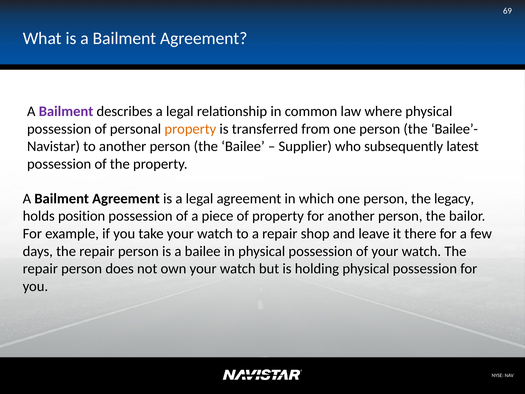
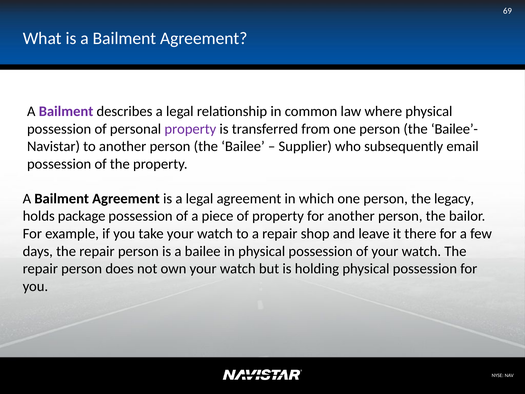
property colour: orange -> purple (190, 129)
latest: latest -> email (463, 146)
position: position -> package (82, 216)
